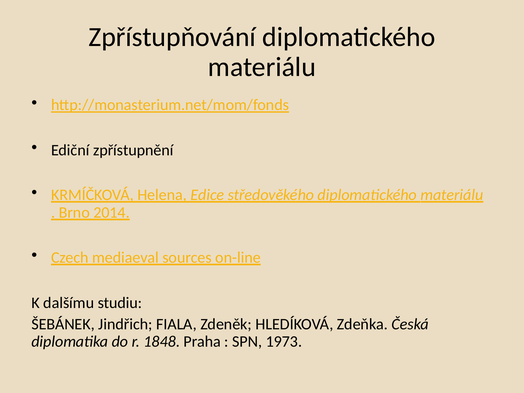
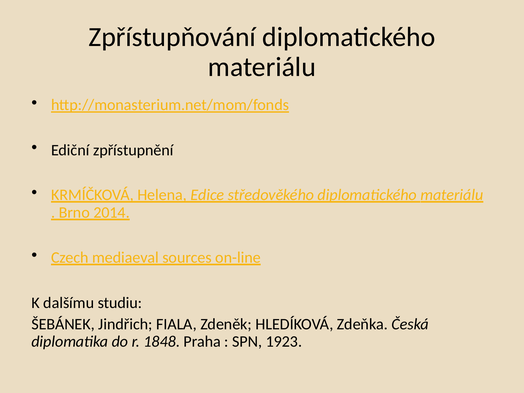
1973: 1973 -> 1923 (284, 342)
